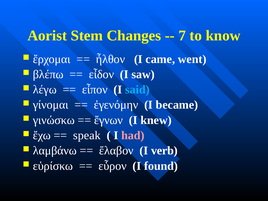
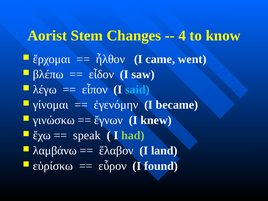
7: 7 -> 4 (182, 36)
had colour: pink -> light green (133, 135)
verb: verb -> land (164, 151)
